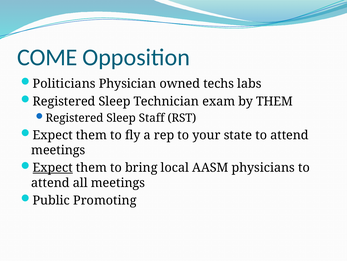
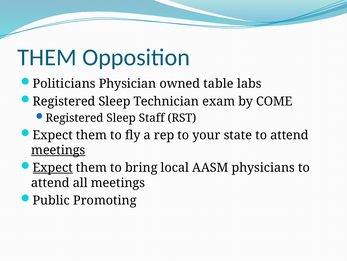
COME: COME -> THEM (47, 57)
techs: techs -> table (219, 84)
by THEM: THEM -> COME (274, 101)
meetings underline: none -> present (58, 150)
